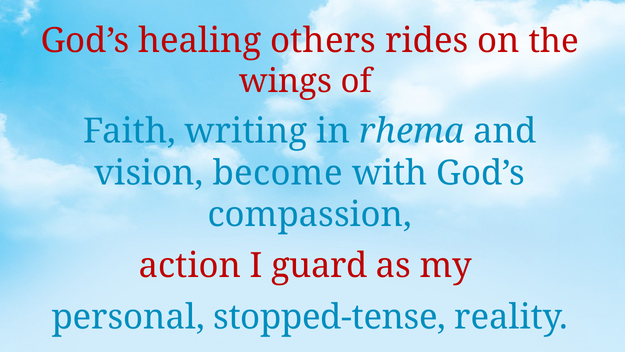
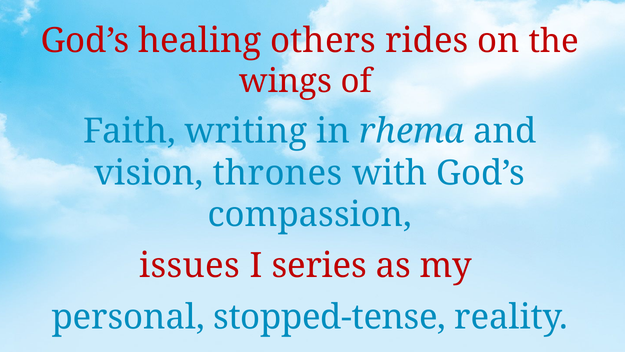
become: become -> thrones (278, 173)
action: action -> issues (190, 266)
guard: guard -> series (319, 266)
